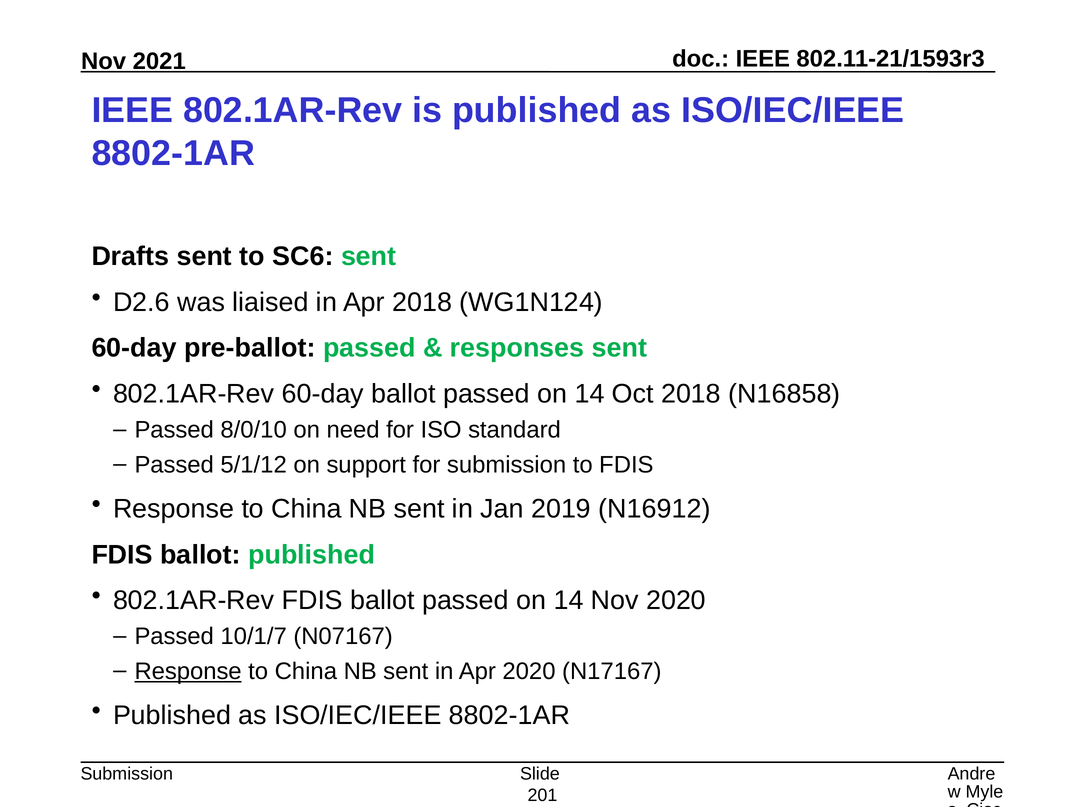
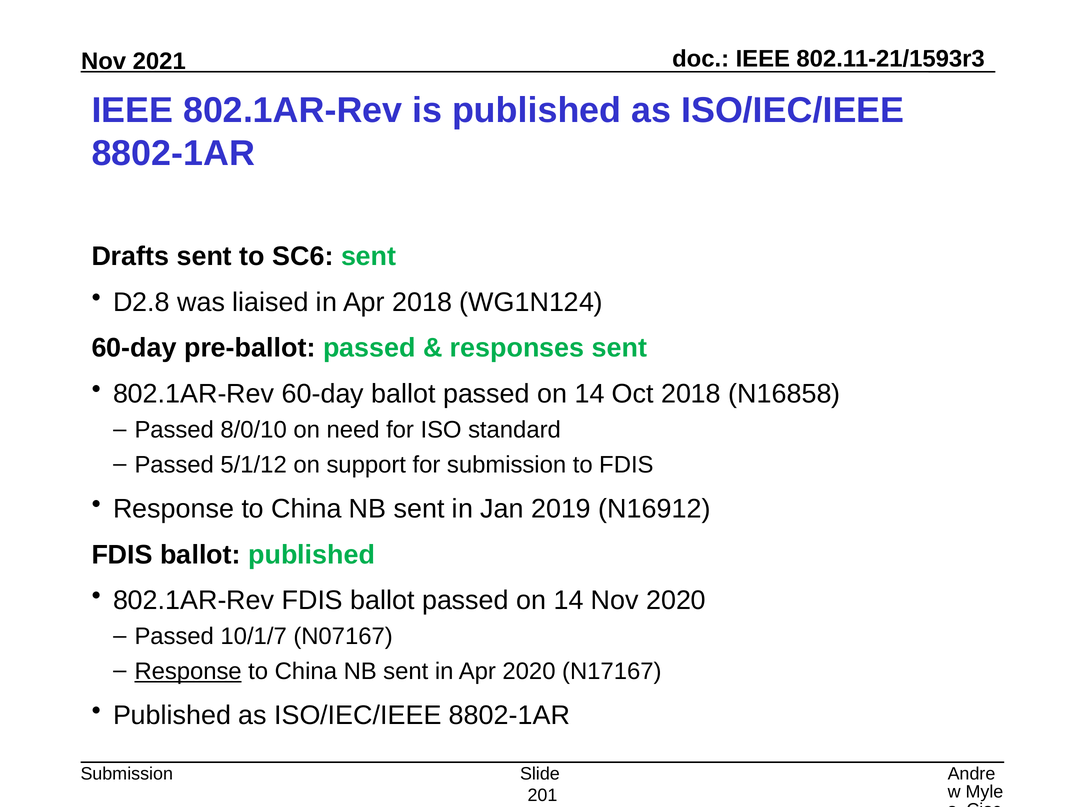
D2.6: D2.6 -> D2.8 (141, 302)
